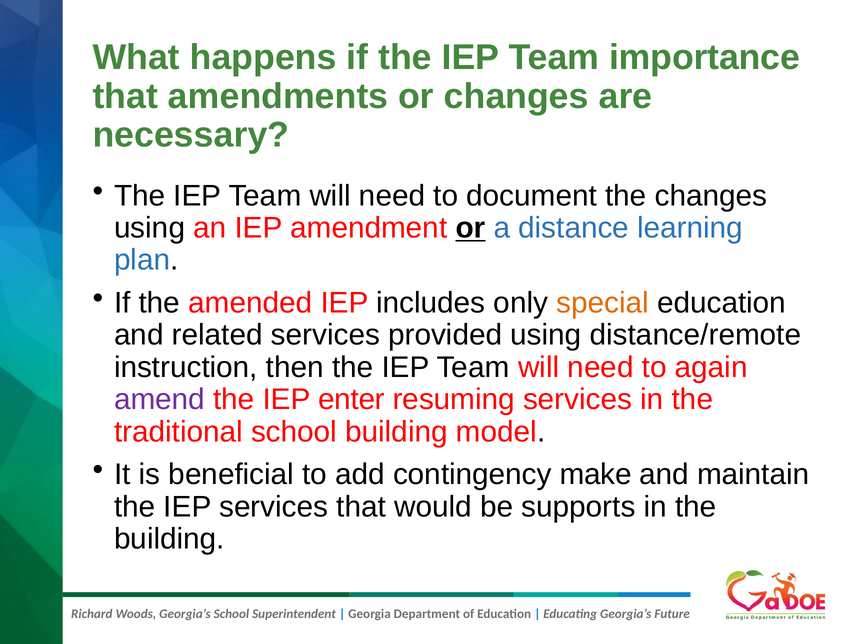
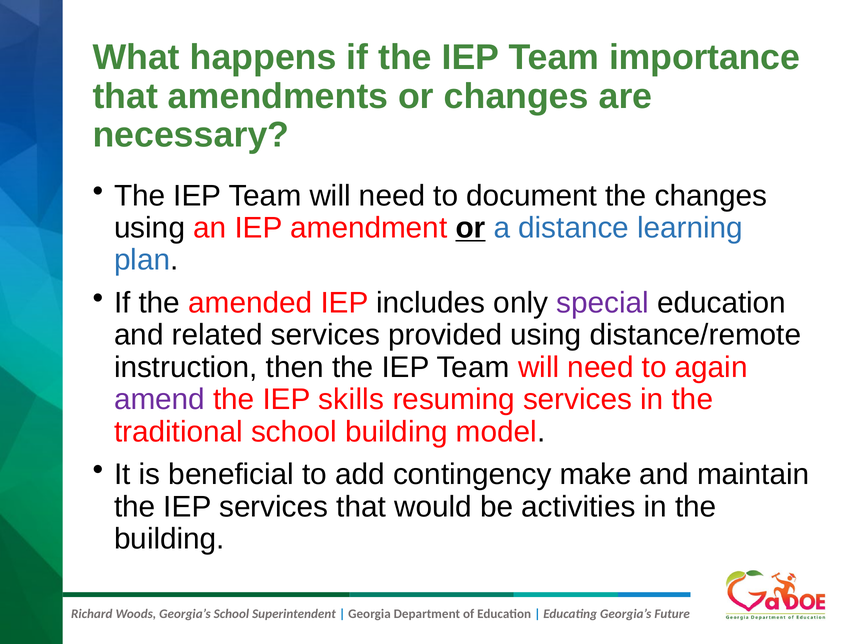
special colour: orange -> purple (603, 303)
enter: enter -> skills (351, 399)
supports: supports -> activities (578, 506)
